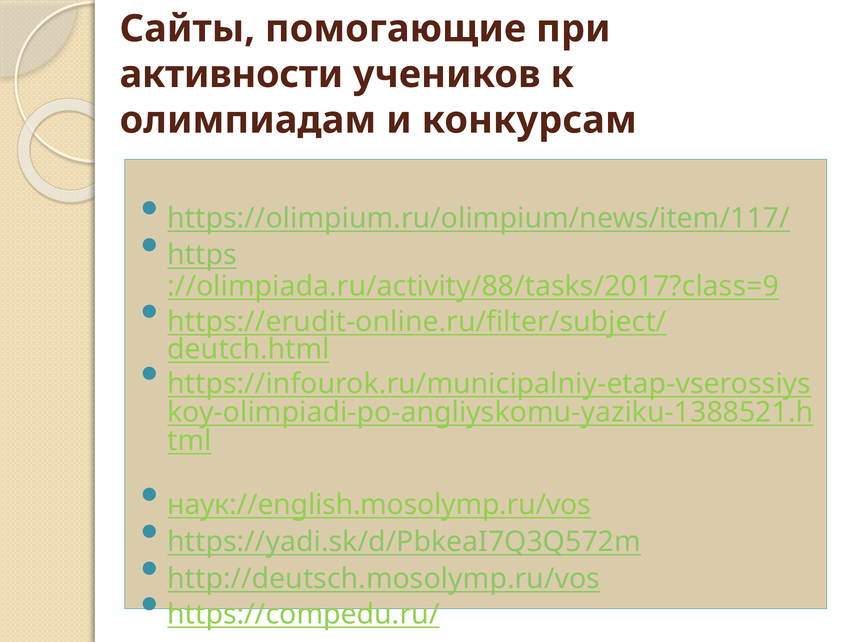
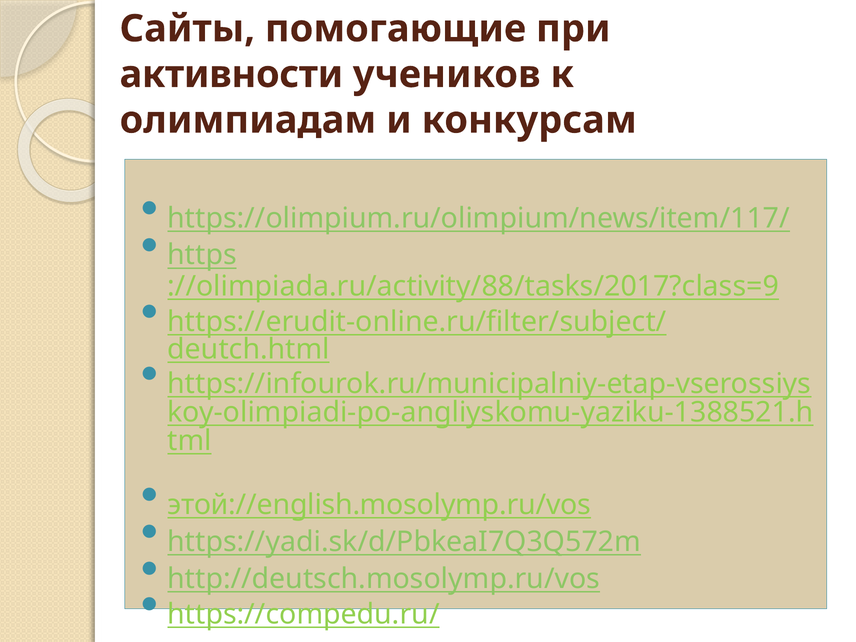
наук://english.mosolymp.ru/vos: наук://english.mosolymp.ru/vos -> этой://english.mosolymp.ru/vos (379, 505)
